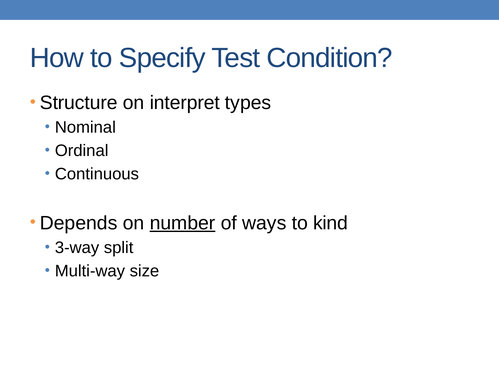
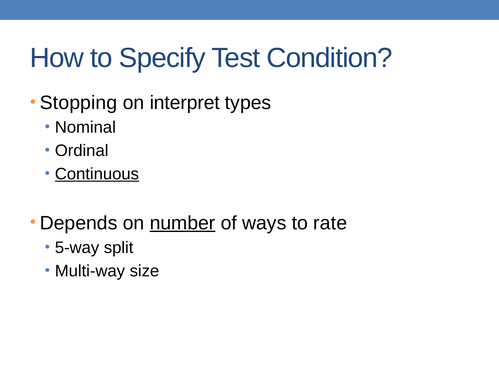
Structure: Structure -> Stopping (79, 103)
Continuous underline: none -> present (97, 174)
kind: kind -> rate (330, 223)
3-way: 3-way -> 5-way (77, 248)
